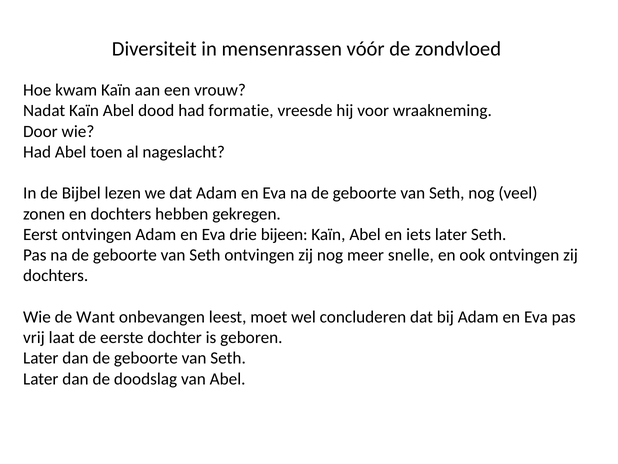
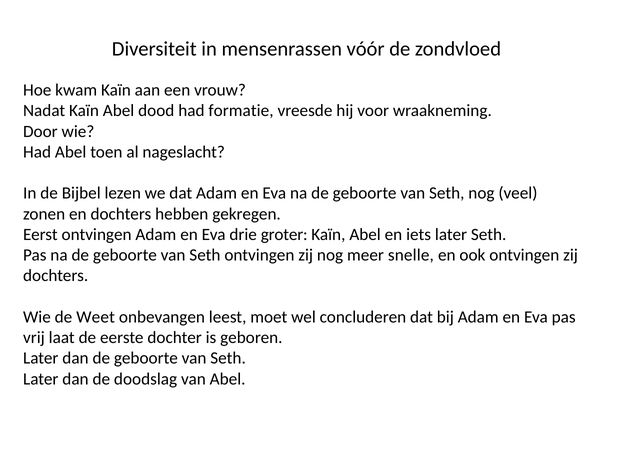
bijeen: bijeen -> groter (284, 234)
Want: Want -> Weet (96, 317)
